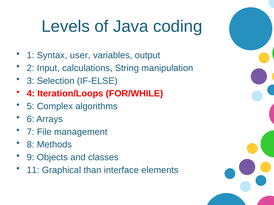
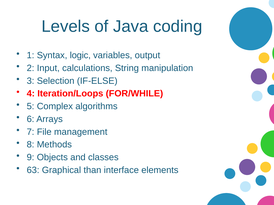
user: user -> logic (80, 55)
11: 11 -> 63 (33, 170)
